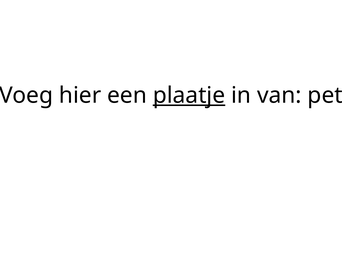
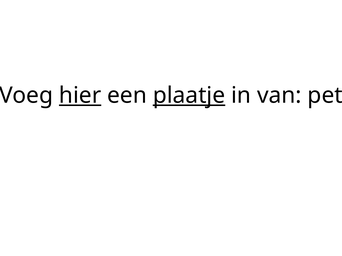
hier underline: none -> present (80, 96)
